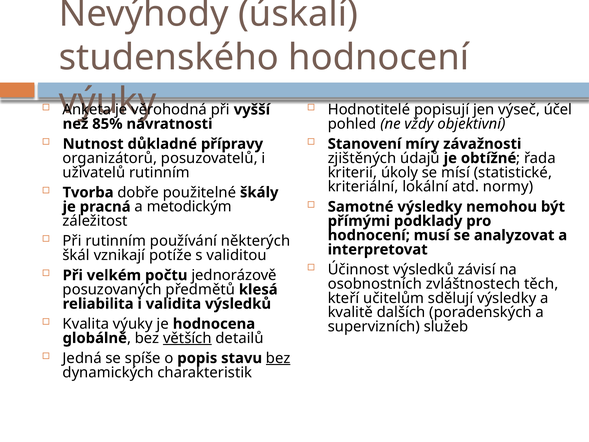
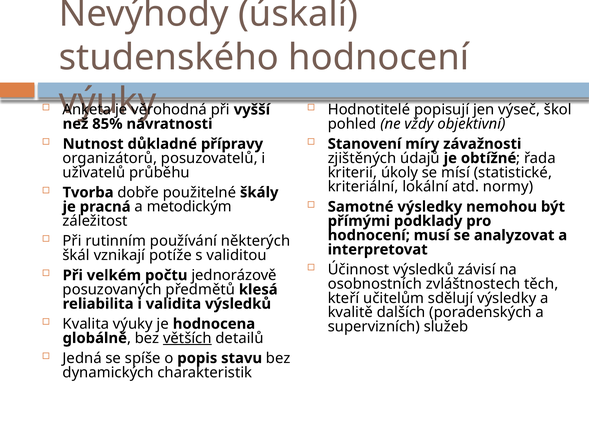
účel: účel -> škol (558, 110)
uživatelů rutinním: rutinním -> průběhu (159, 172)
bez underline: present -> none (278, 358)
